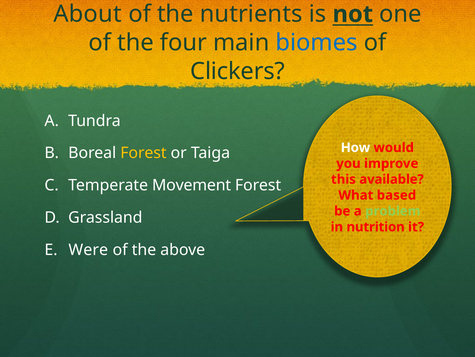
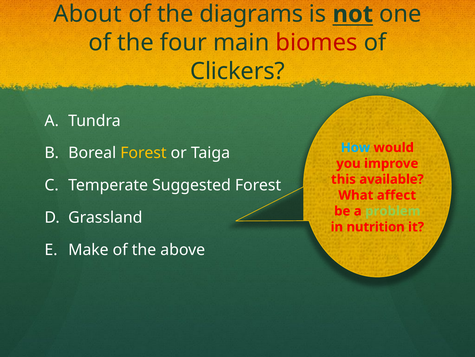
nutrients: nutrients -> diagrams (251, 14)
biomes colour: blue -> red (317, 43)
How colour: white -> light blue (355, 147)
Movement: Movement -> Suggested (192, 185)
based: based -> affect (396, 195)
Were: Were -> Make (88, 249)
